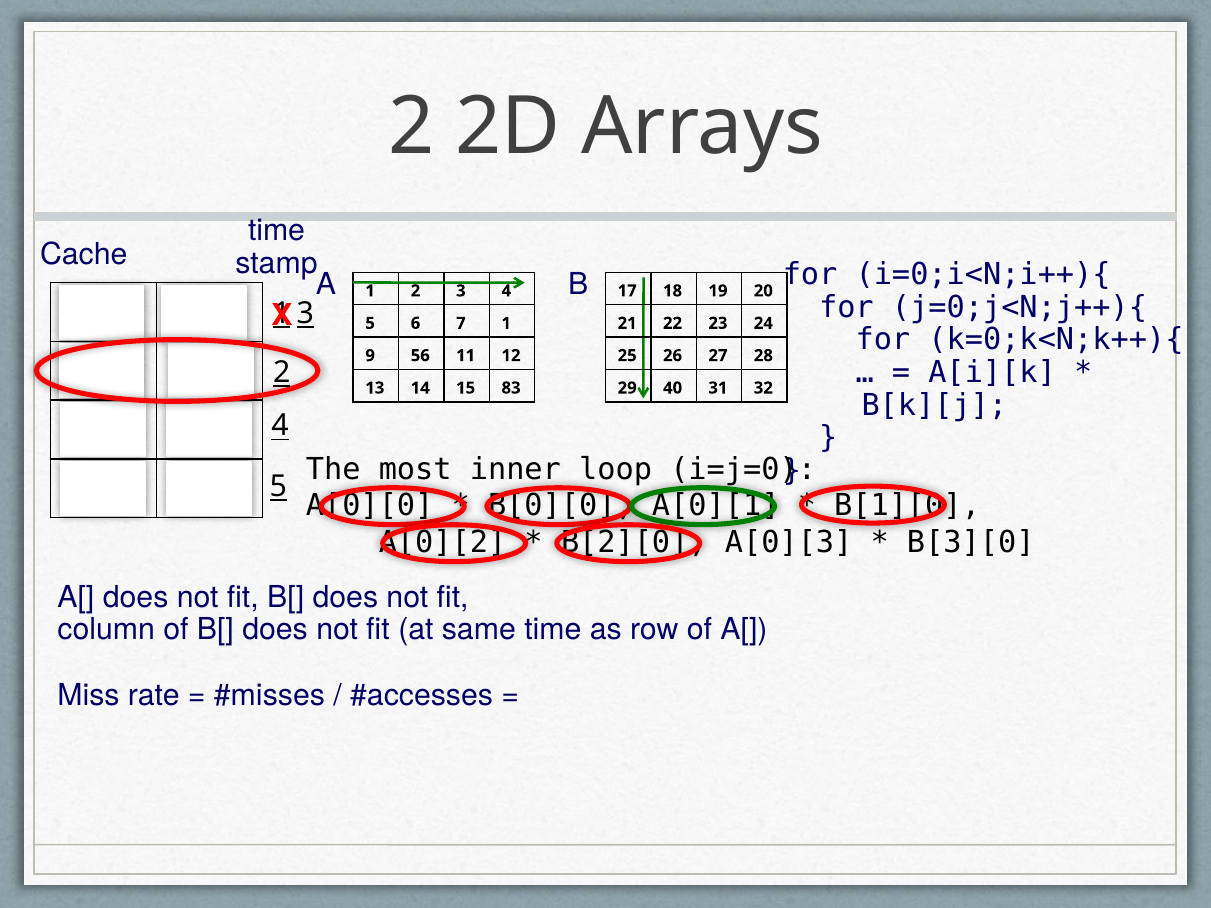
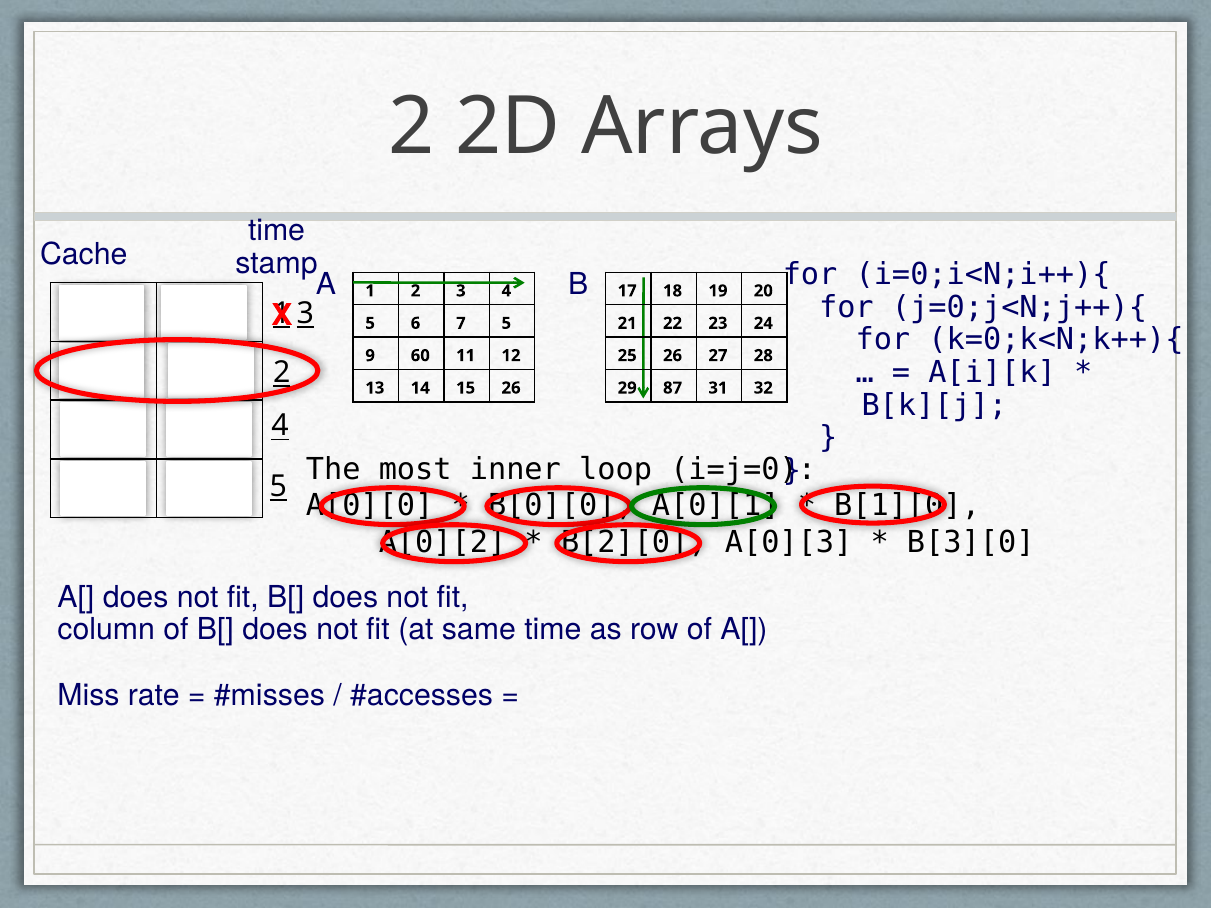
7 1: 1 -> 5 (506, 323)
56: 56 -> 60 (420, 356)
15 83: 83 -> 26 (511, 388)
40: 40 -> 87 (673, 388)
